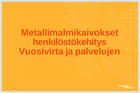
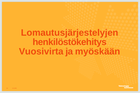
Metallimalmikaivokset: Metallimalmikaivokset -> Lomautusjärjestelyjen (70, 33)
palvelujen: palvelujen -> myöskään (98, 52)
